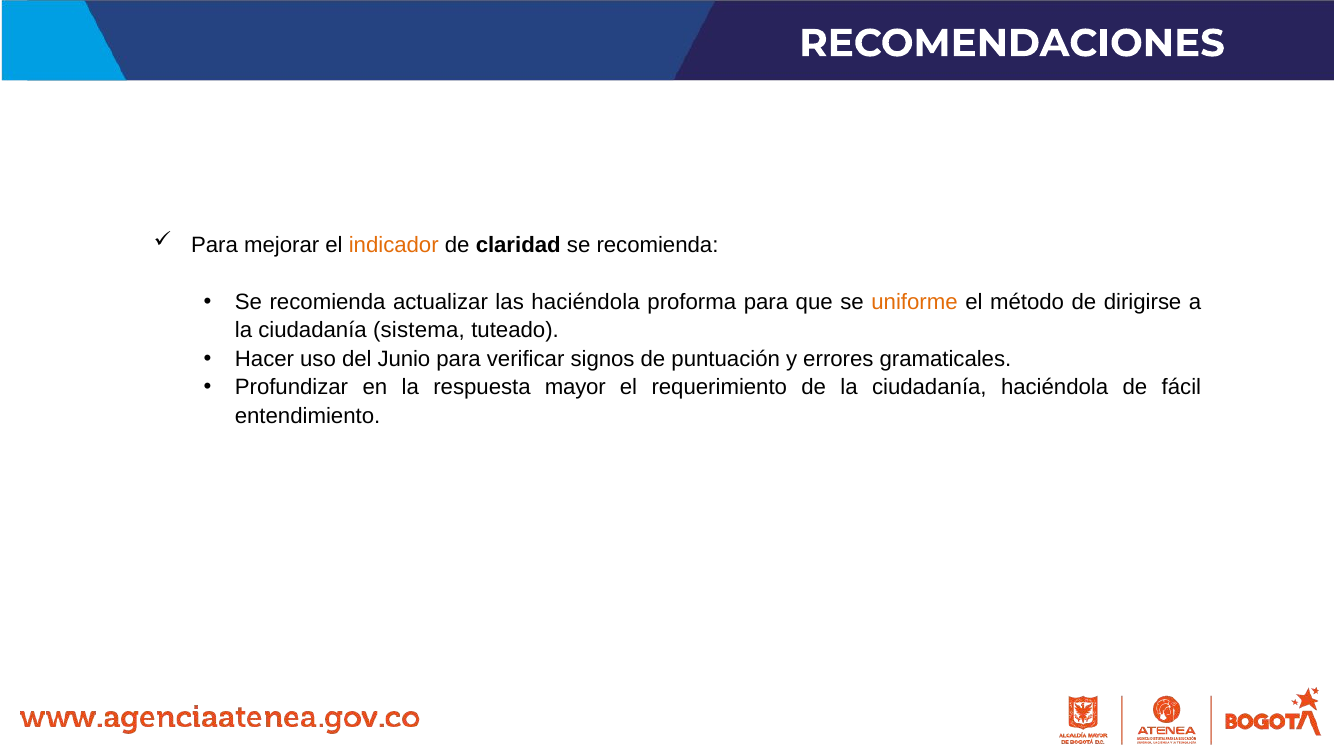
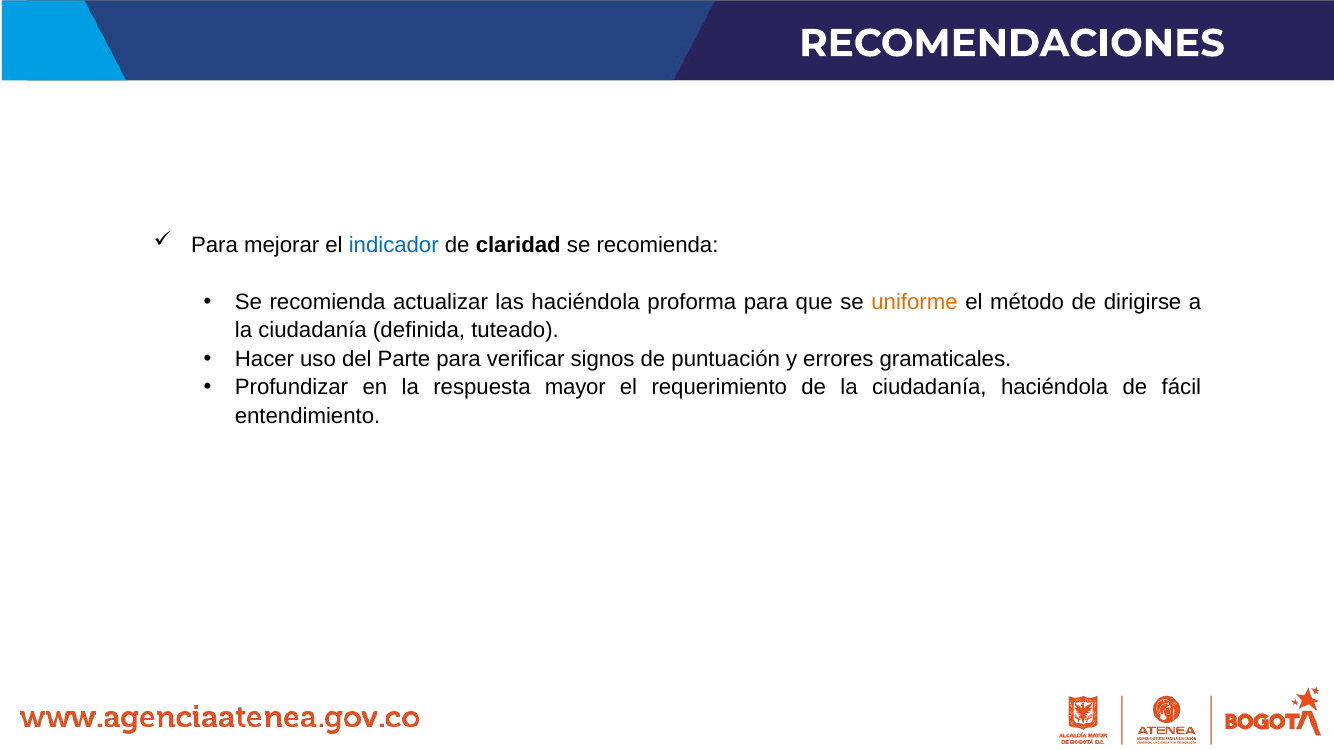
indicador colour: orange -> blue (394, 245)
sistema: sistema -> definida (419, 331)
Junio: Junio -> Parte (404, 359)
